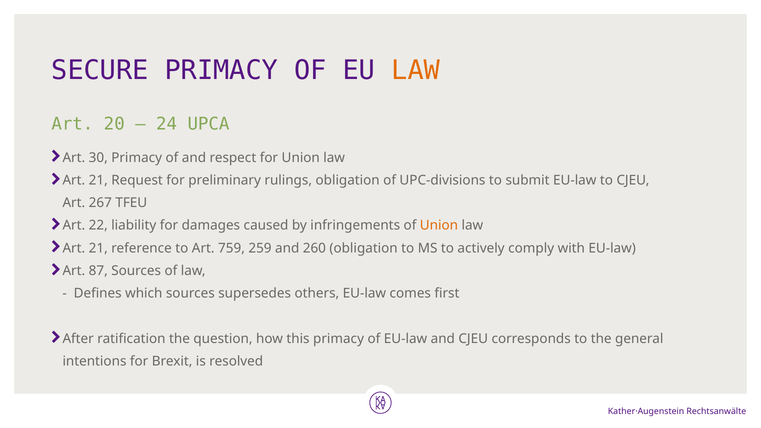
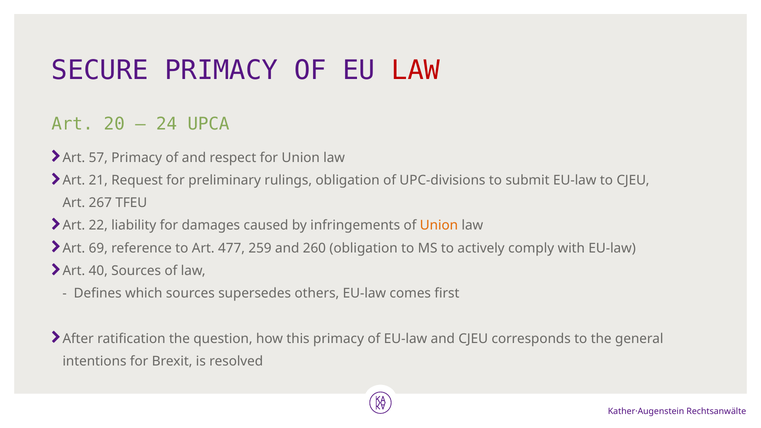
LAW colour: orange -> red (416, 70)
30: 30 -> 57 (98, 158)
21: 21 -> 69 (98, 248)
759: 759 -> 477 (231, 248)
87: 87 -> 40 (98, 271)
